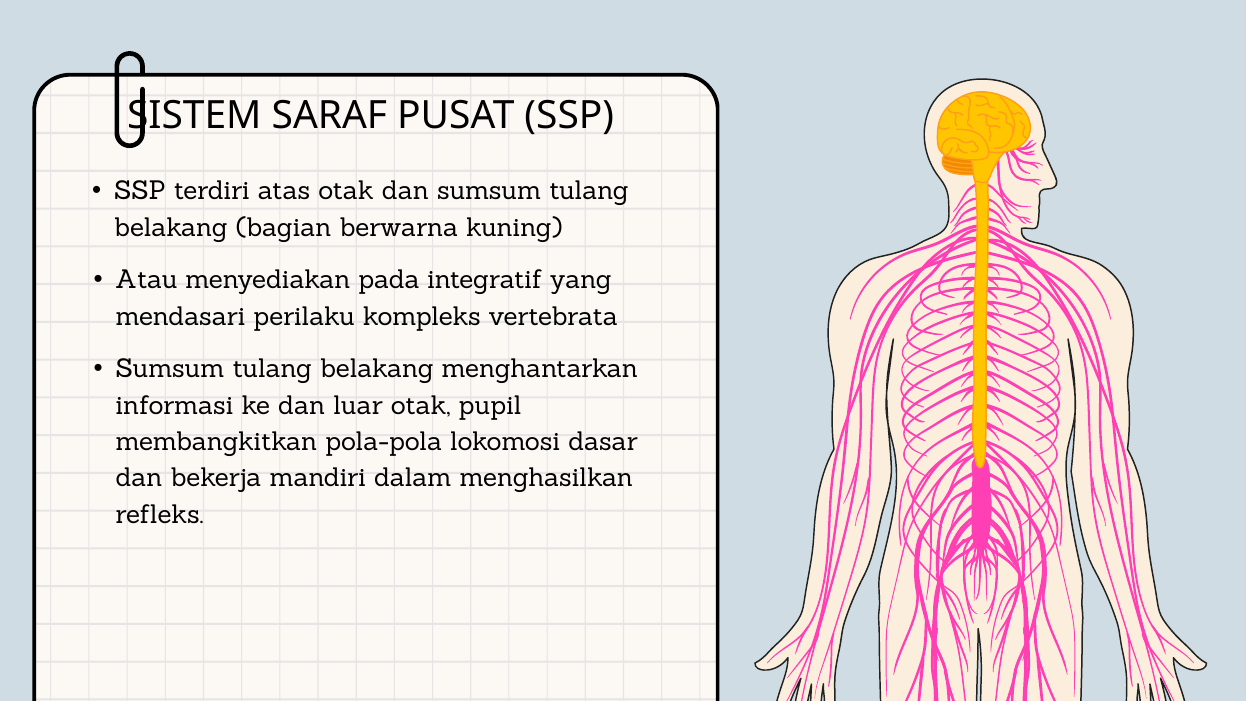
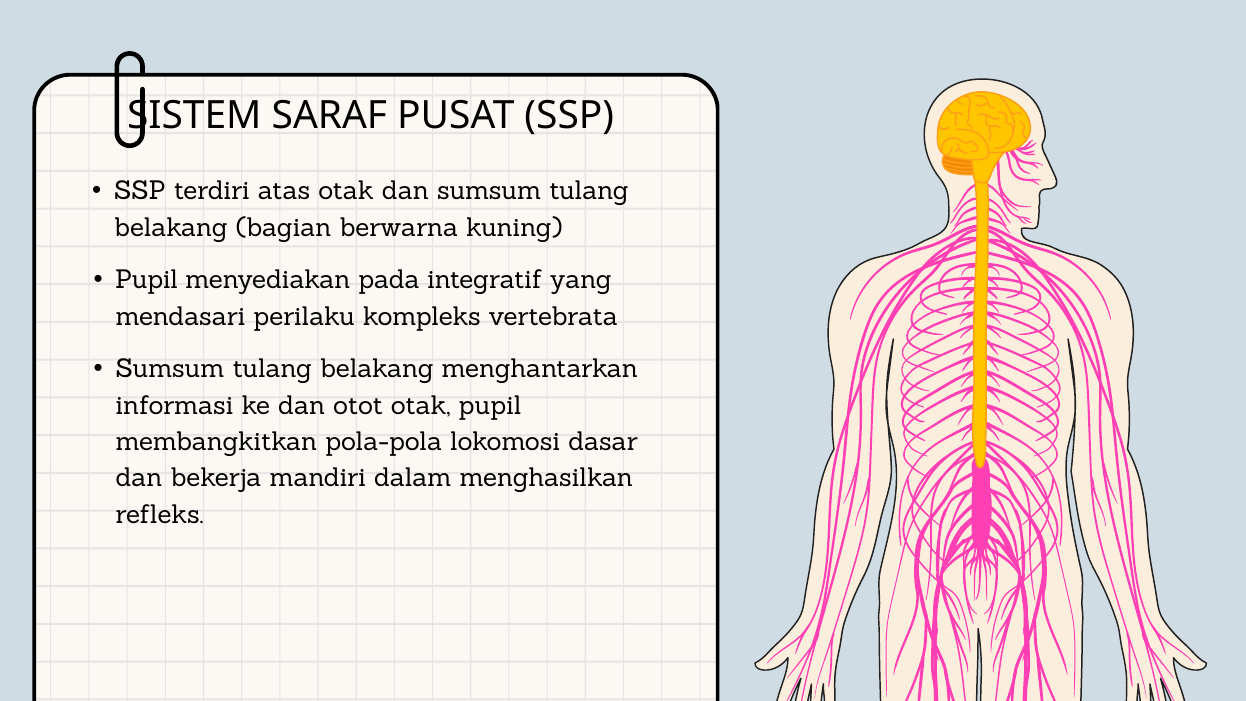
Atau: Atau -> Pupil (147, 280)
luar: luar -> otot (358, 405)
